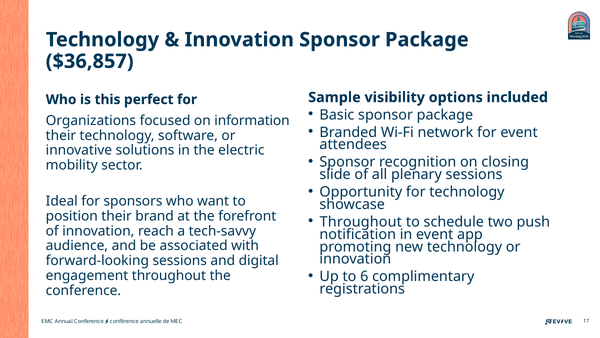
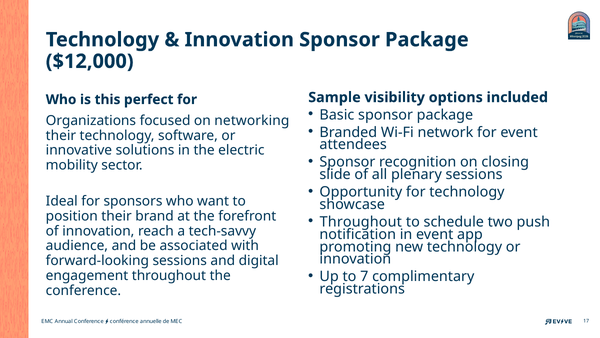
$36,857: $36,857 -> $12,000 (90, 61)
information: information -> networking (252, 121)
6: 6 -> 7 (364, 276)
